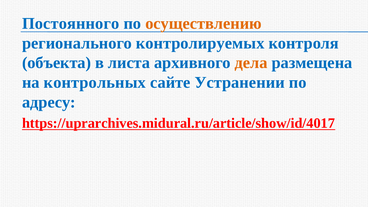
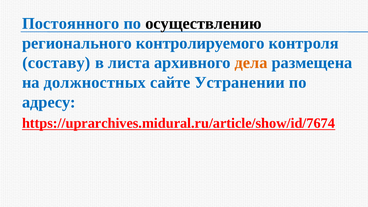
осуществлению colour: orange -> black (203, 24)
контролируемых: контролируемых -> контролируемого (200, 43)
объекта: объекта -> составу (56, 63)
контрольных: контрольных -> должностных (95, 82)
https://uprarchives.midural.ru/article/show/id/4017: https://uprarchives.midural.ru/article/show/id/4017 -> https://uprarchives.midural.ru/article/show/id/7674 (178, 123)
